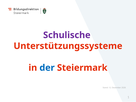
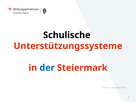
Schulische colour: purple -> black (67, 35)
